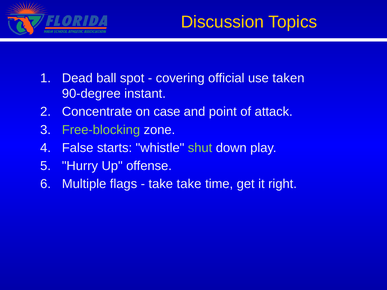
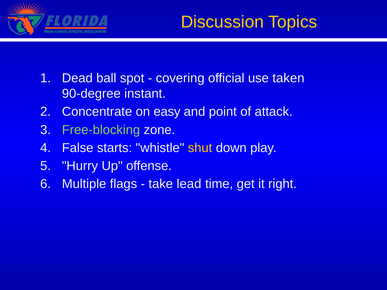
case: case -> easy (167, 112)
shut colour: light green -> yellow (200, 148)
take take: take -> lead (189, 184)
